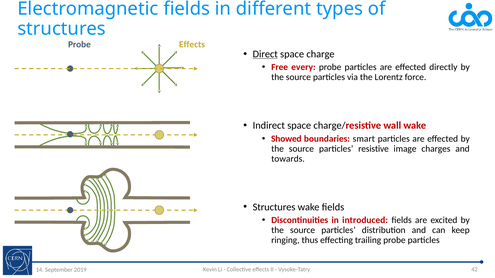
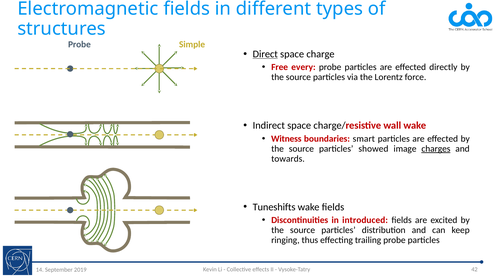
Effects: Effects -> Simple (192, 45)
Showed: Showed -> Witness (286, 139)
resistive: resistive -> showed (373, 149)
charges underline: none -> present (436, 149)
Structures: Structures -> Tuneshifts (274, 207)
